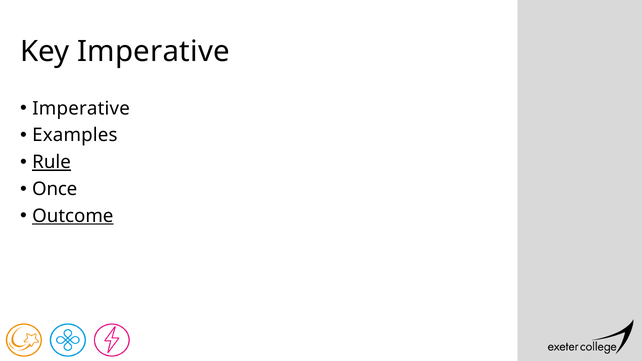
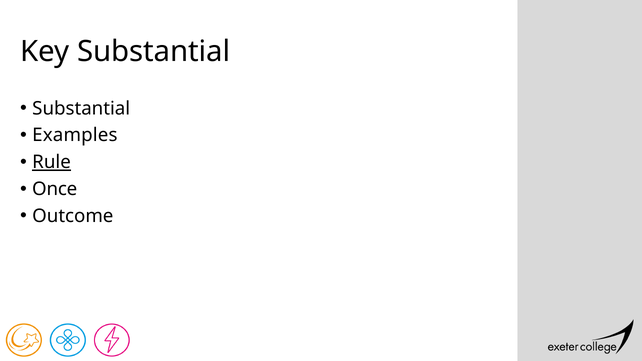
Key Imperative: Imperative -> Substantial (154, 52)
Imperative: Imperative -> Substantial (81, 108)
Outcome underline: present -> none (73, 216)
